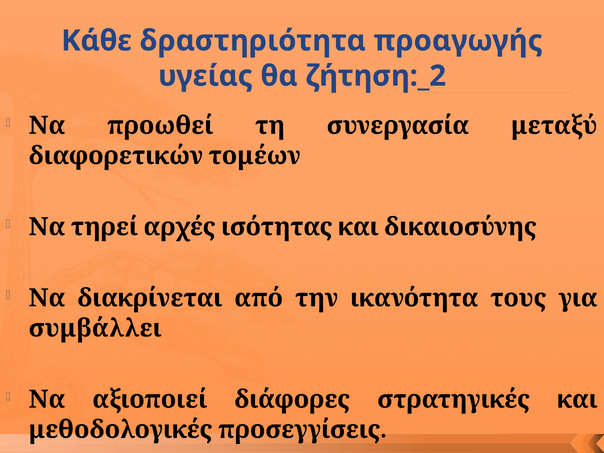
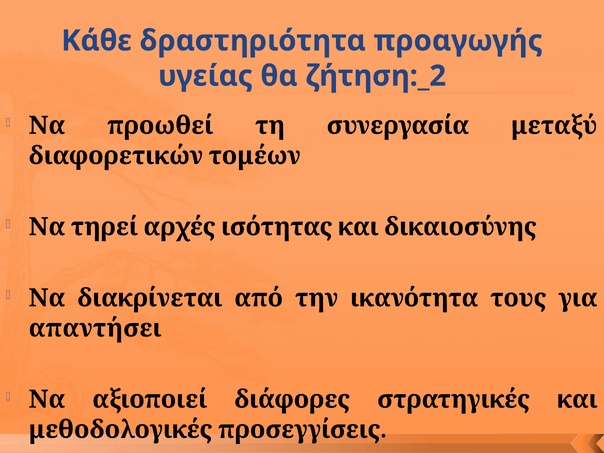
συμβάλλει: συμβάλλει -> απαντήσει (95, 328)
